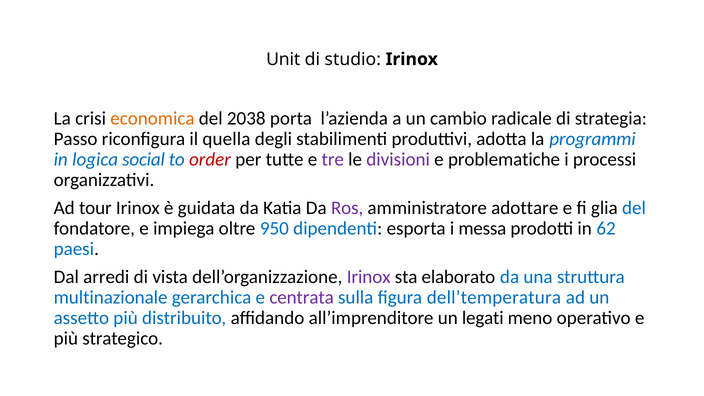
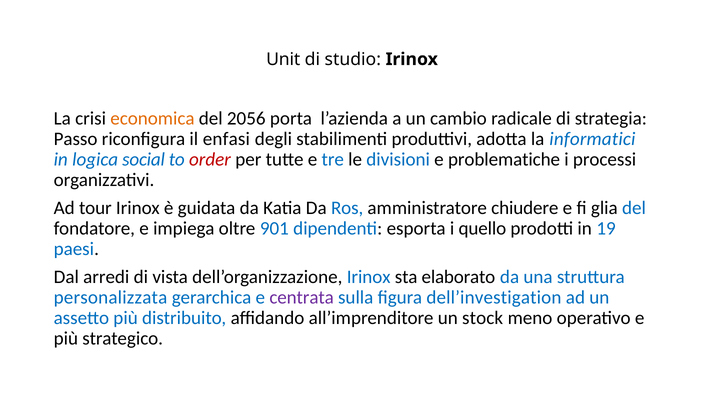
2038: 2038 -> 2056 (246, 118)
quella: quella -> enfasi (226, 139)
programmi: programmi -> informatici (592, 139)
tre colour: purple -> blue (333, 159)
divisioni colour: purple -> blue (398, 159)
Ros colour: purple -> blue (347, 208)
adottare: adottare -> chiudere (525, 208)
950: 950 -> 901 (274, 228)
messa: messa -> quello (482, 228)
62: 62 -> 19 (606, 228)
Irinox colour: purple -> blue (369, 277)
multinazionale: multinazionale -> personalizzata (110, 298)
dell’temperatura: dell’temperatura -> dell’investigation (494, 298)
legati: legati -> stock (483, 318)
